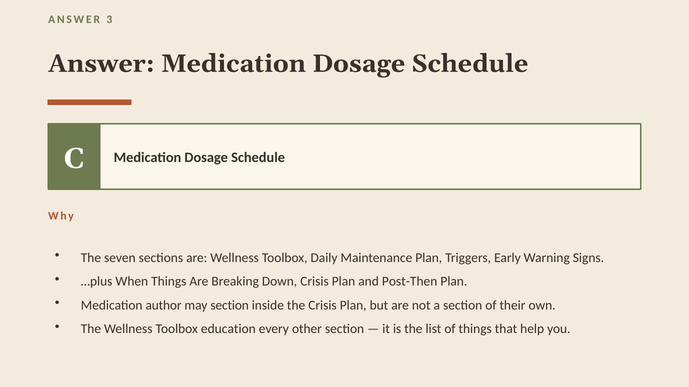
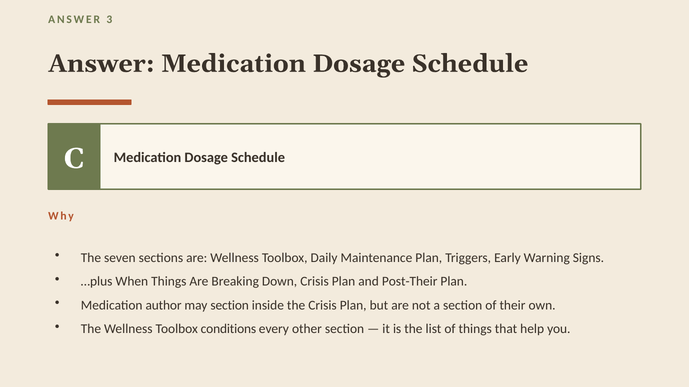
Post-Then: Post-Then -> Post-Their (410, 282)
education: education -> conditions (228, 329)
